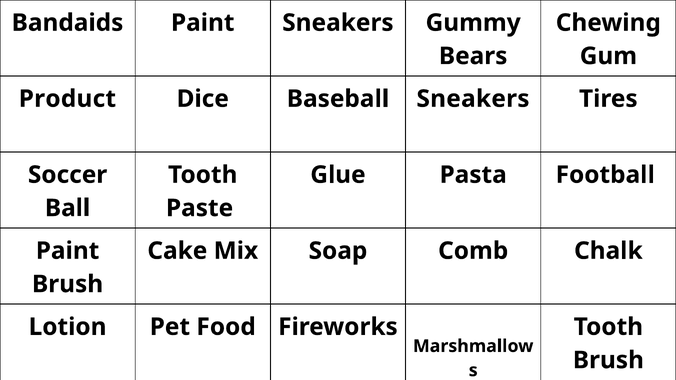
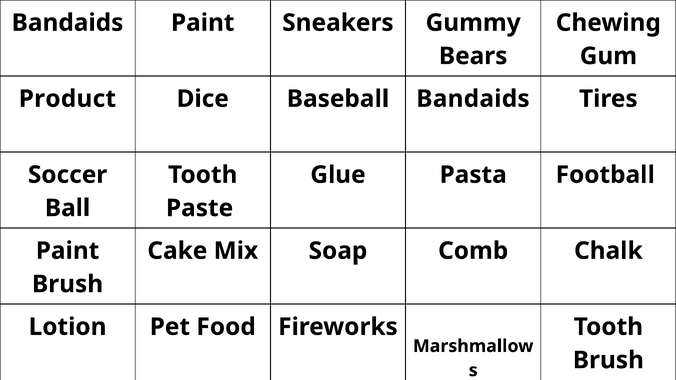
Baseball Sneakers: Sneakers -> Bandaids (473, 99)
